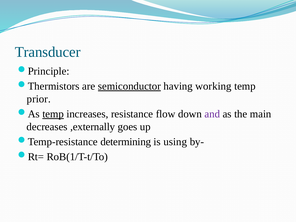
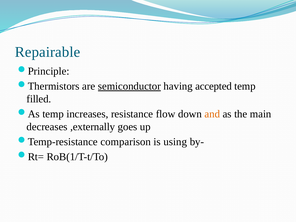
Transducer: Transducer -> Repairable (48, 52)
working: working -> accepted (213, 86)
prior: prior -> filled (39, 99)
temp underline: present -> none (53, 114)
and colour: purple -> orange (212, 114)
determining: determining -> comparison (126, 142)
